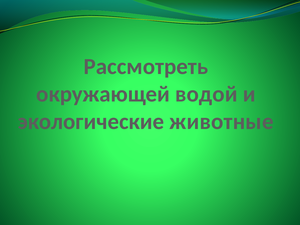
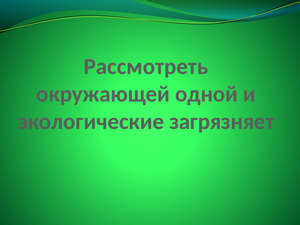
водой: водой -> одной (206, 94)
животные: животные -> загрязняет (222, 121)
